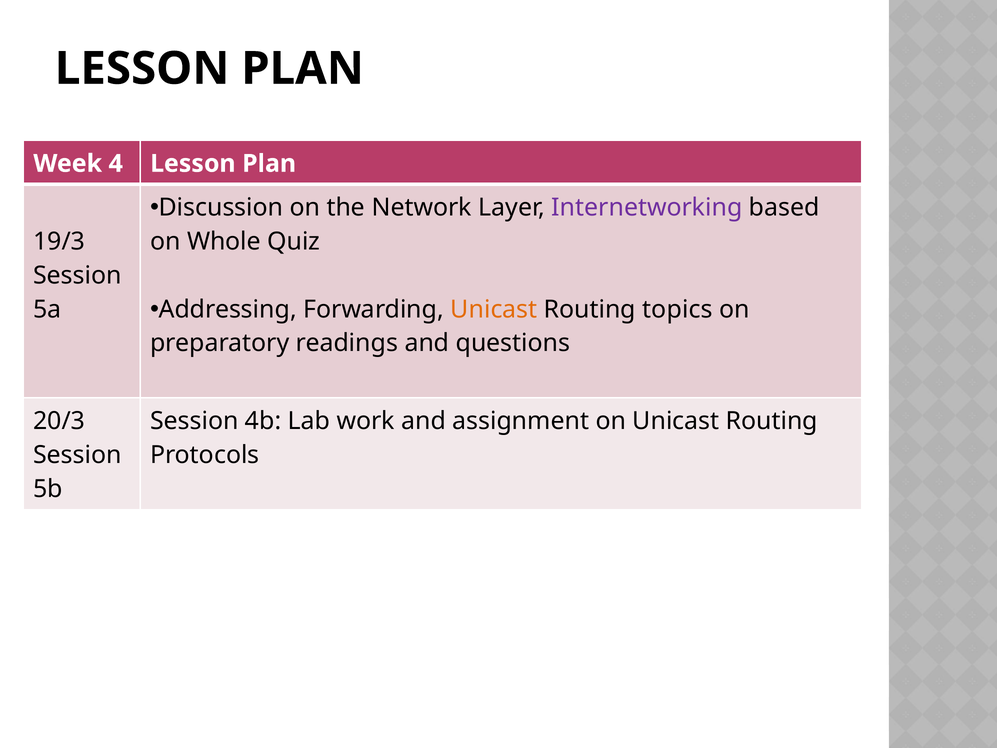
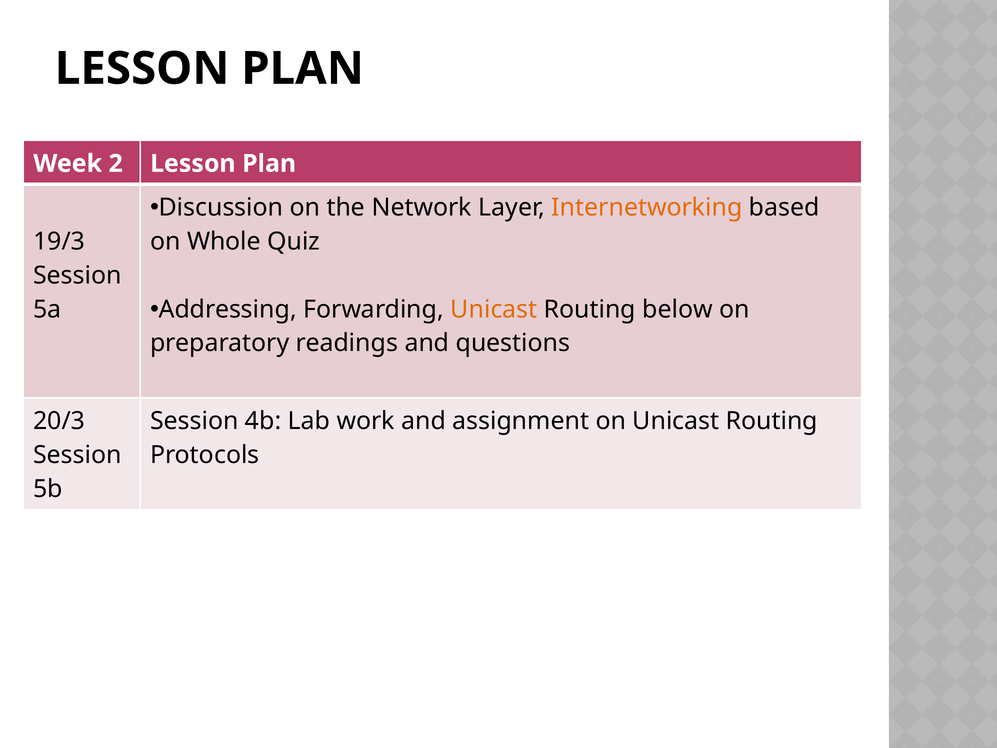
4: 4 -> 2 (116, 164)
Internetworking colour: purple -> orange (647, 207)
topics: topics -> below (678, 309)
